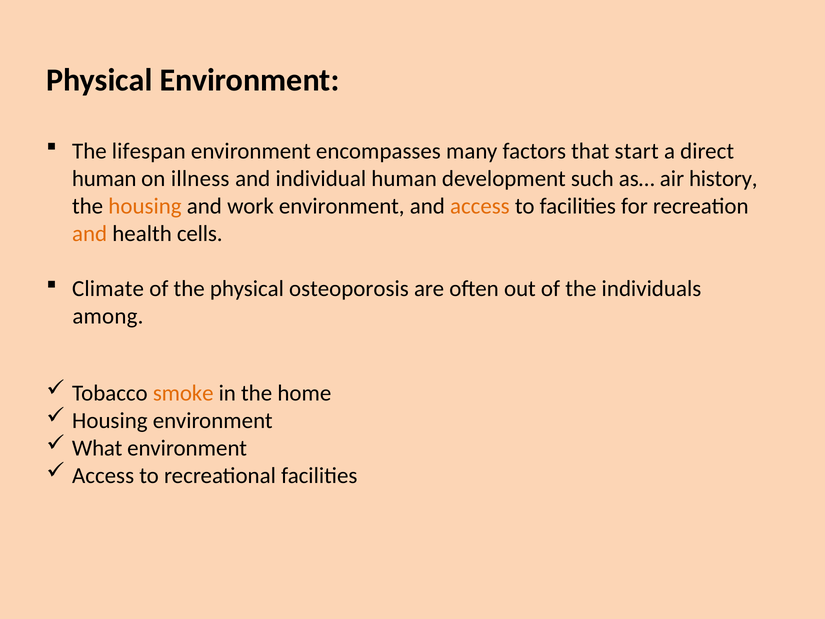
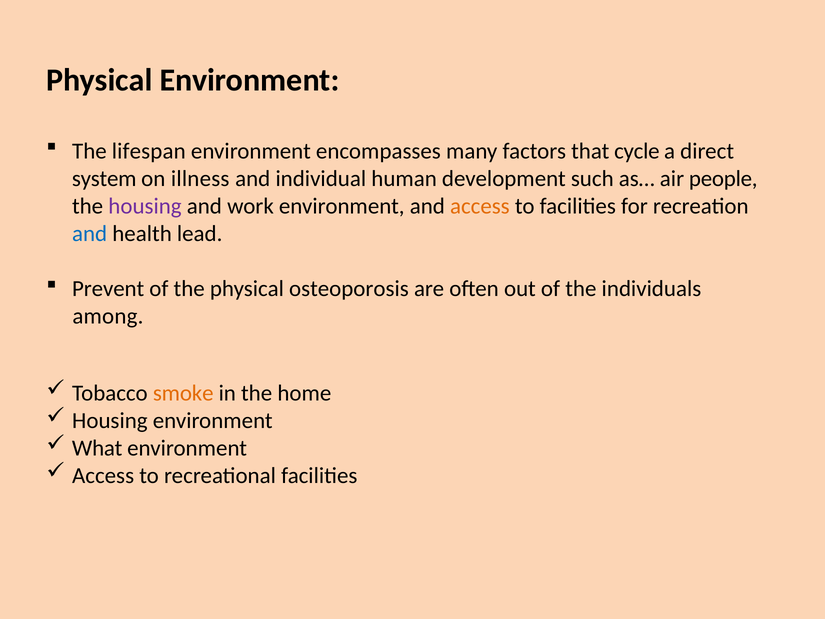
start: start -> cycle (637, 151)
human: human -> system (104, 179)
history: history -> people (723, 179)
housing colour: orange -> purple (145, 206)
and colour: orange -> blue (90, 234)
cells: cells -> lead (200, 234)
Climate: Climate -> Prevent (108, 289)
